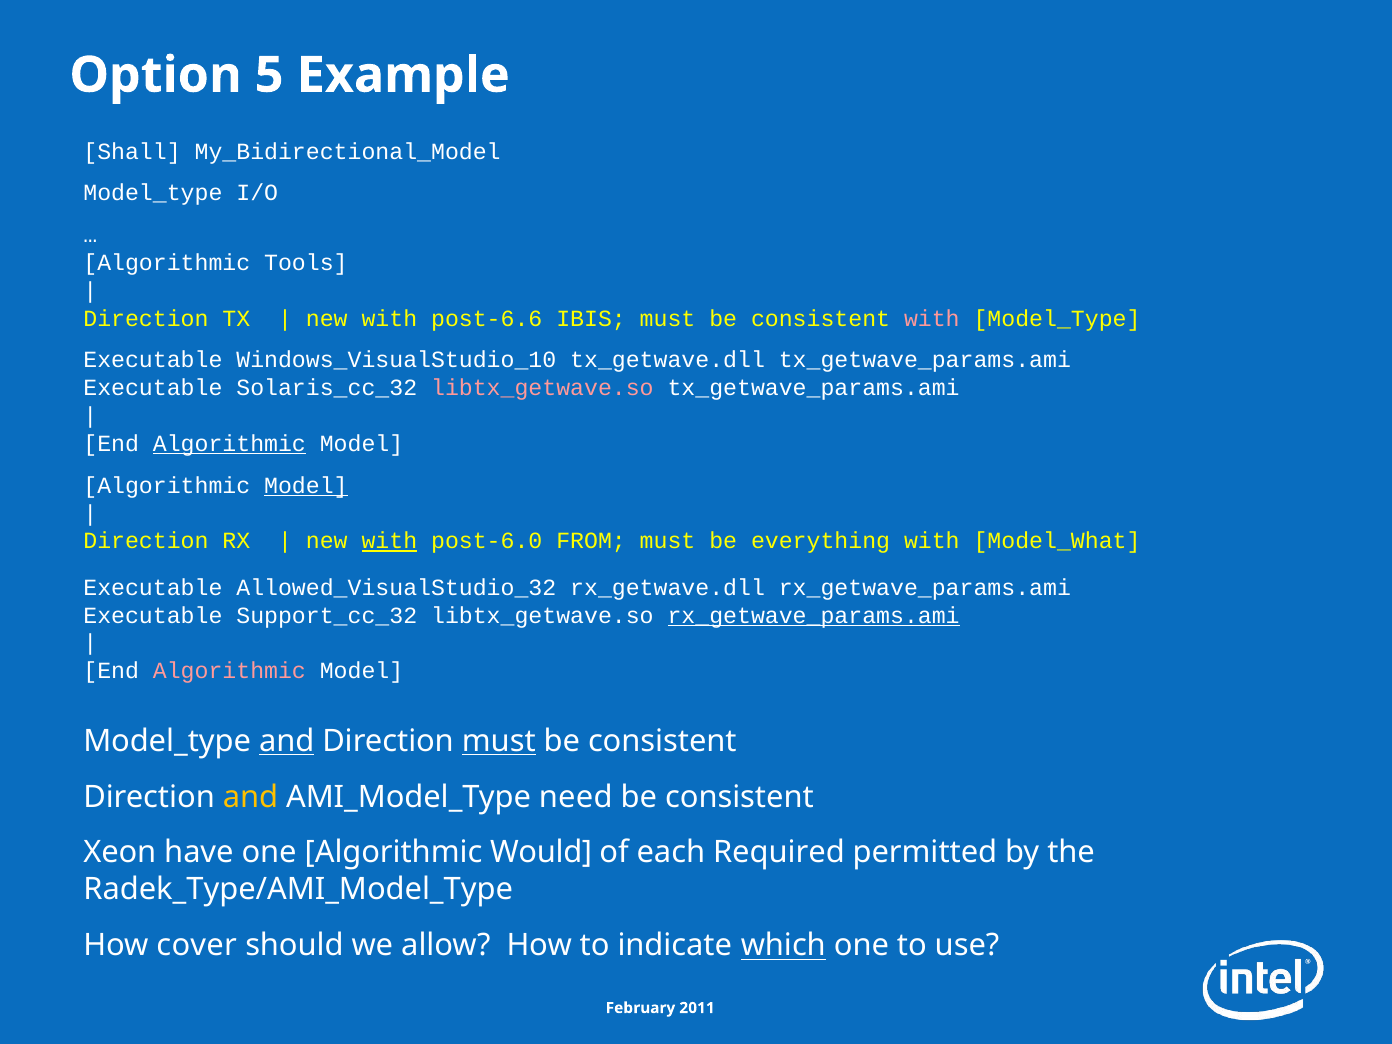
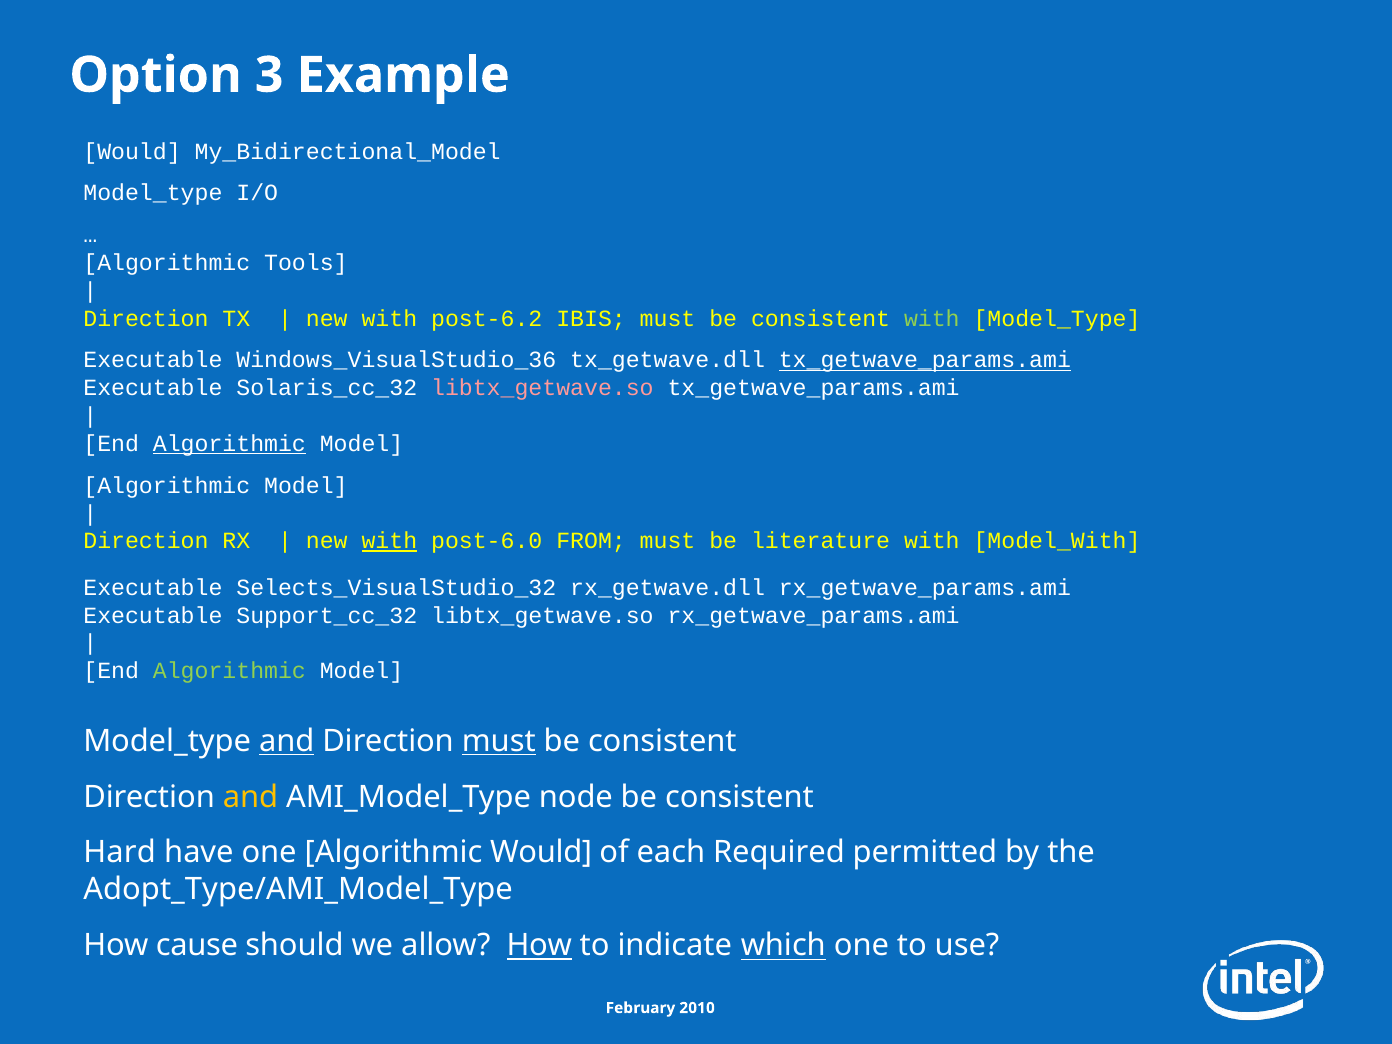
5: 5 -> 3 (269, 75)
Shall: Shall -> Would (132, 151)
post-6.6: post-6.6 -> post-6.2 (487, 318)
with colour: pink -> light green (932, 318)
Windows_VisualStudio_10: Windows_VisualStudio_10 -> Windows_VisualStudio_36 (396, 360)
tx_getwave_params.ami underline: none -> present (925, 360)
Model underline: present -> none (306, 486)
everything: everything -> literature (821, 541)
Model_What: Model_What -> Model_With (1057, 541)
Allowed_VisualStudio_32: Allowed_VisualStudio_32 -> Selects_VisualStudio_32 (396, 588)
rx_getwave_params.ami underline: present -> none (814, 615)
Algorithmic colour: pink -> light green (229, 671)
need: need -> node (576, 797)
Xeon: Xeon -> Hard (120, 853)
Radek_Type/AMI_Model_Type: Radek_Type/AMI_Model_Type -> Adopt_Type/AMI_Model_Type (298, 890)
cover: cover -> cause (197, 945)
How underline: none -> present (539, 945)
2011: 2011 -> 2010 (697, 1008)
